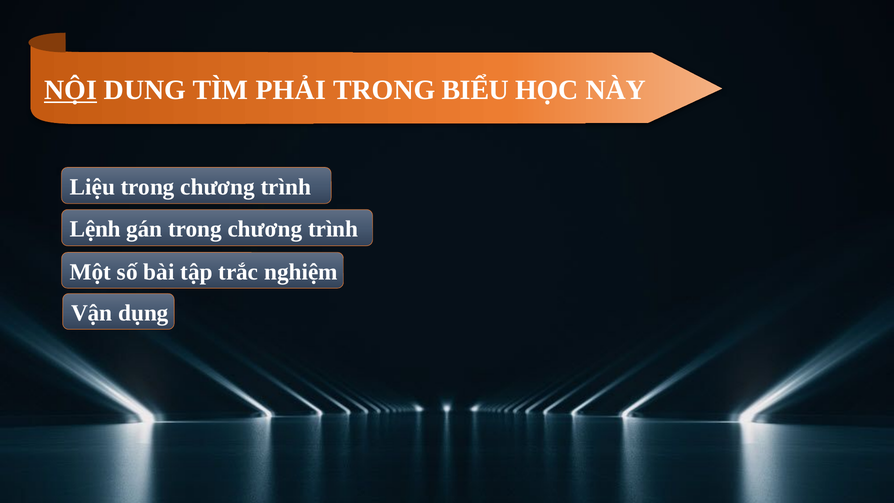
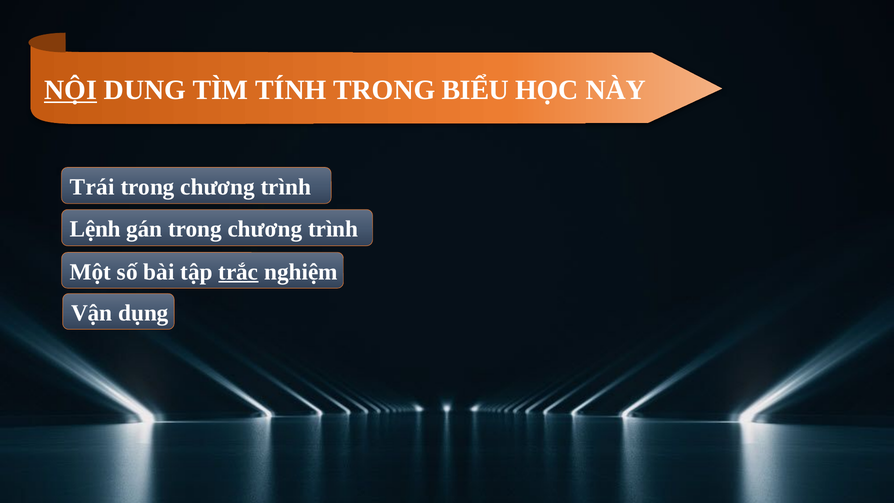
PHẢI: PHẢI -> TÍNH (291, 90)
Liệu: Liệu -> Trái (92, 187)
trắc underline: none -> present (238, 272)
